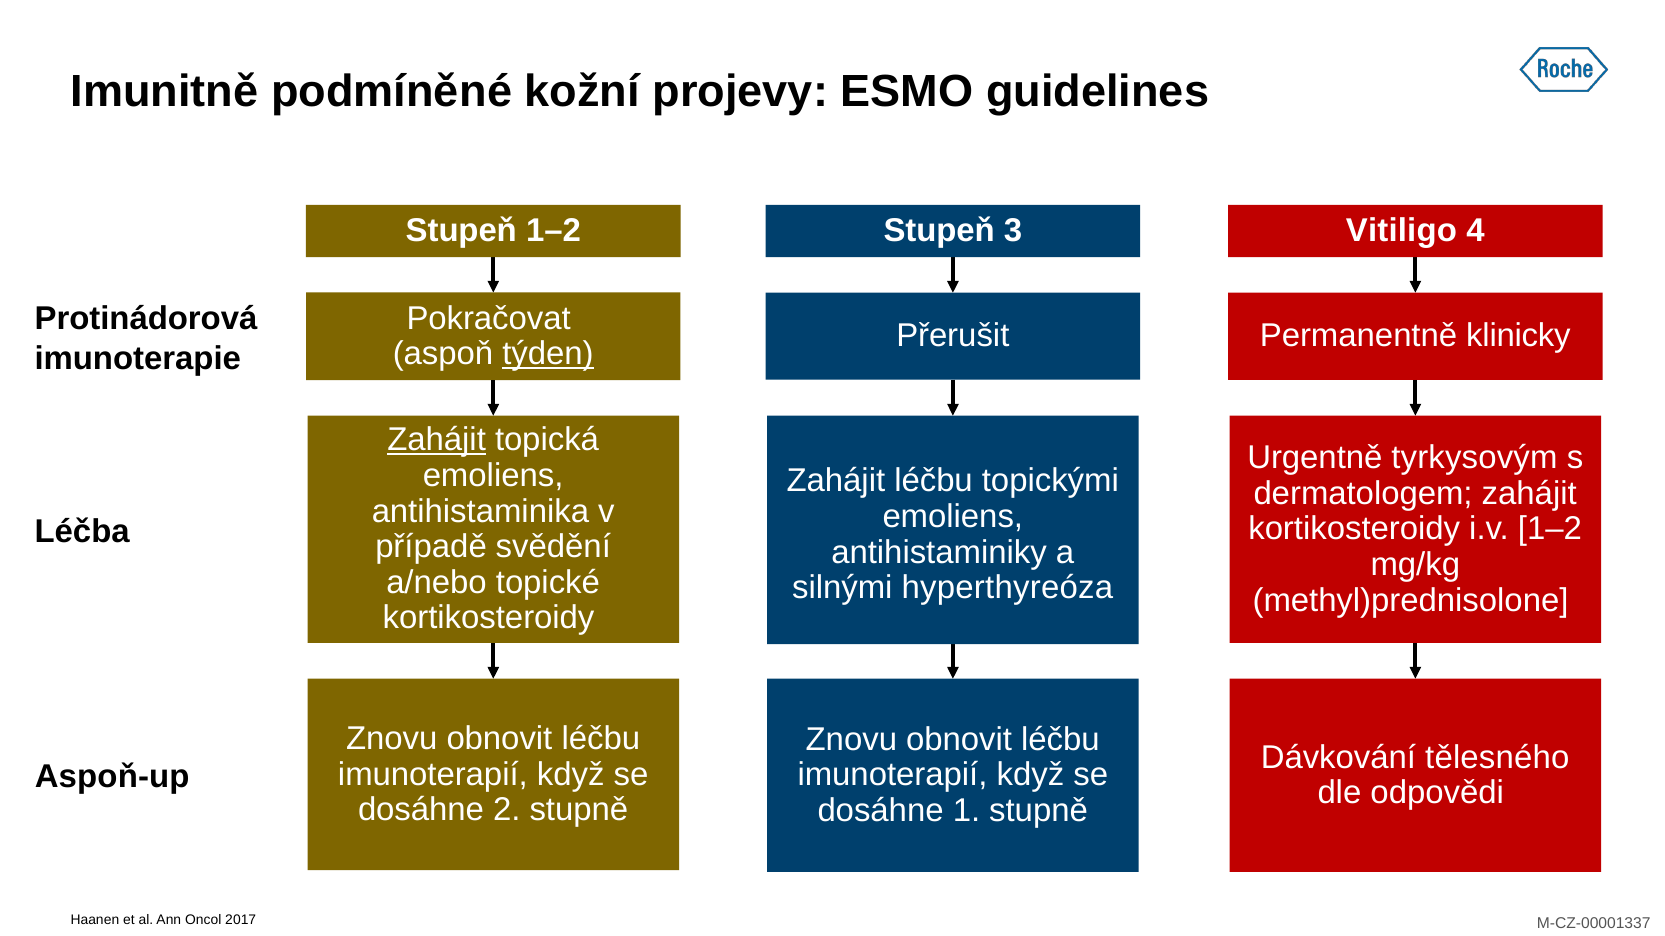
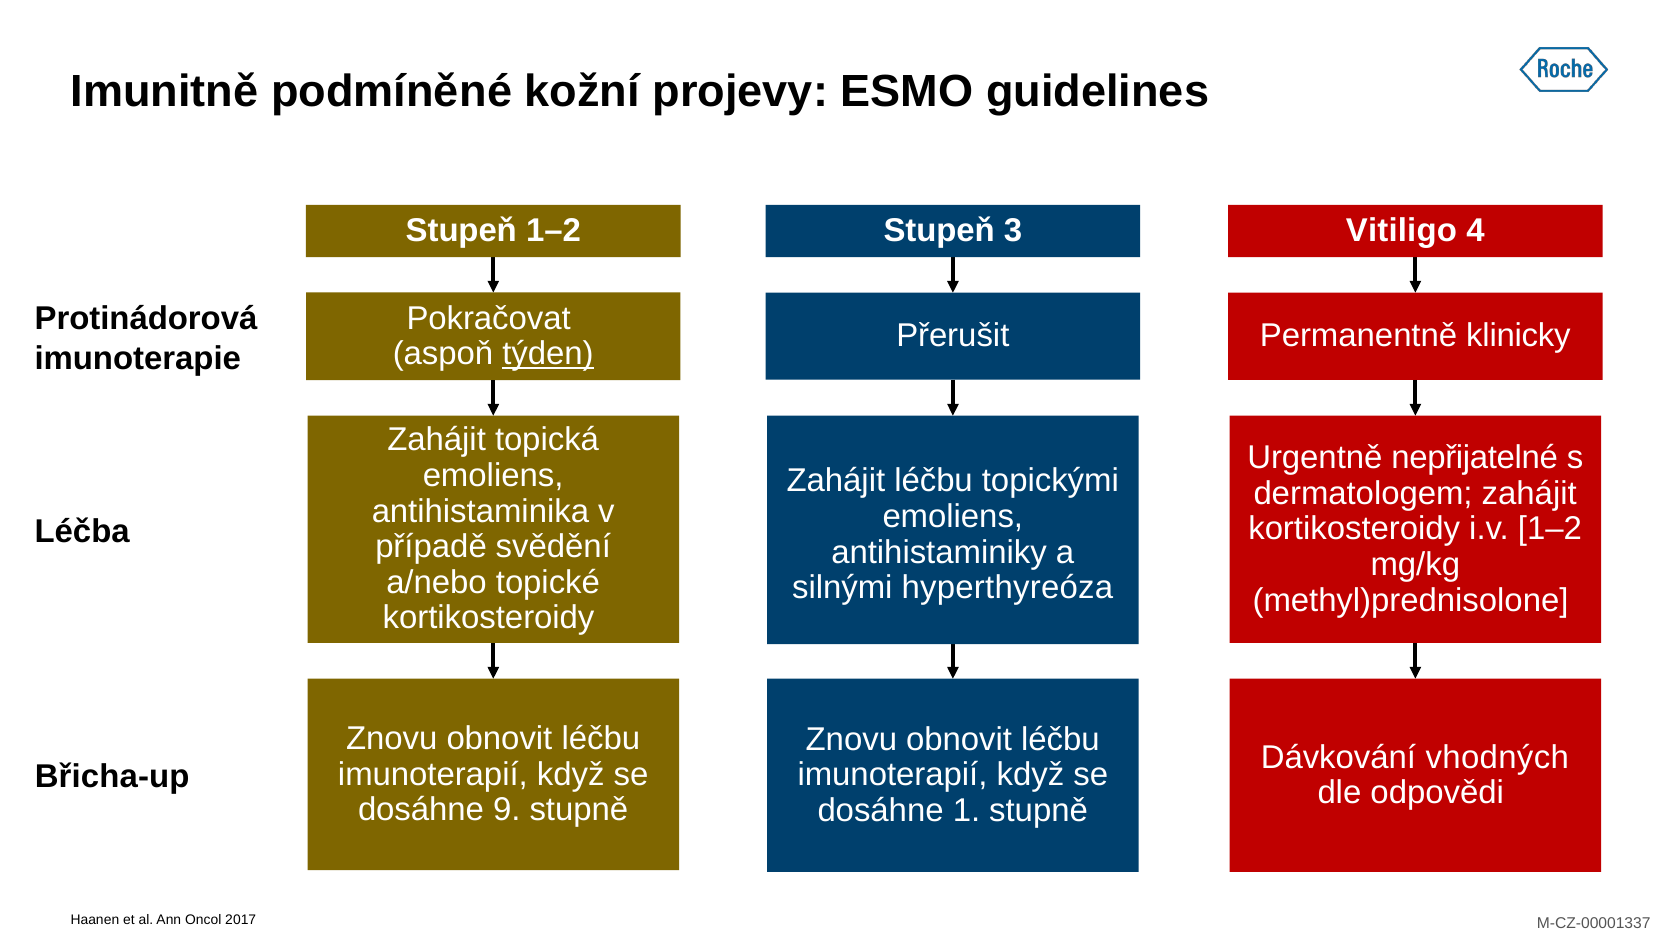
Zahájit underline: present -> none (437, 440)
tyrkysovým: tyrkysovým -> nepřijatelné (1475, 458)
tělesného: tělesného -> vhodných (1497, 758)
Aspoň-up: Aspoň-up -> Břicha-up (112, 777)
2: 2 -> 9 (507, 810)
